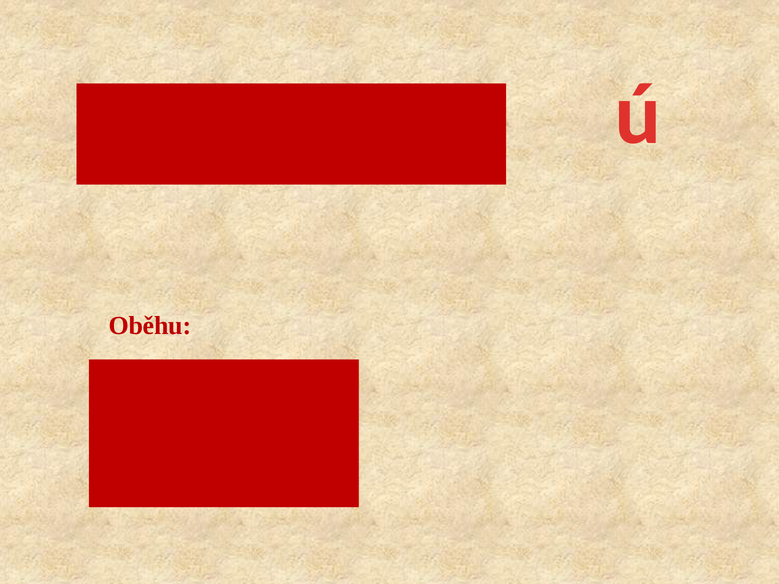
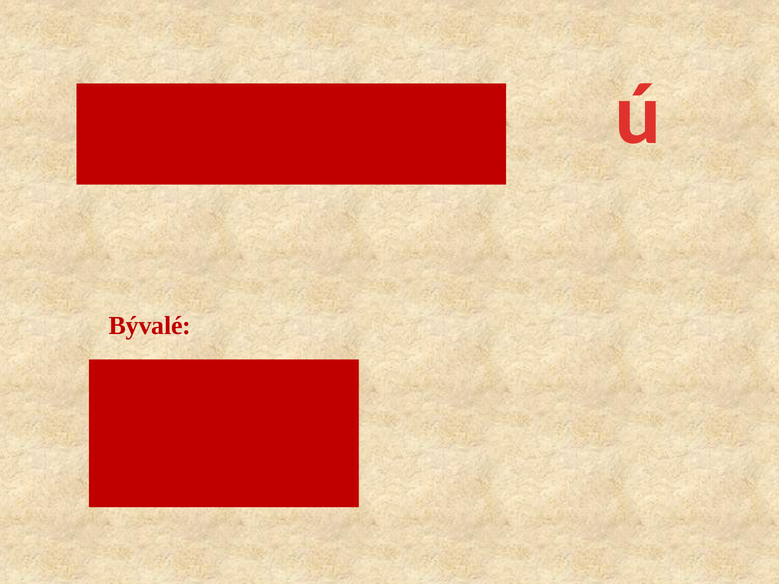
Oběhu: Oběhu -> Bývalé (150, 326)
